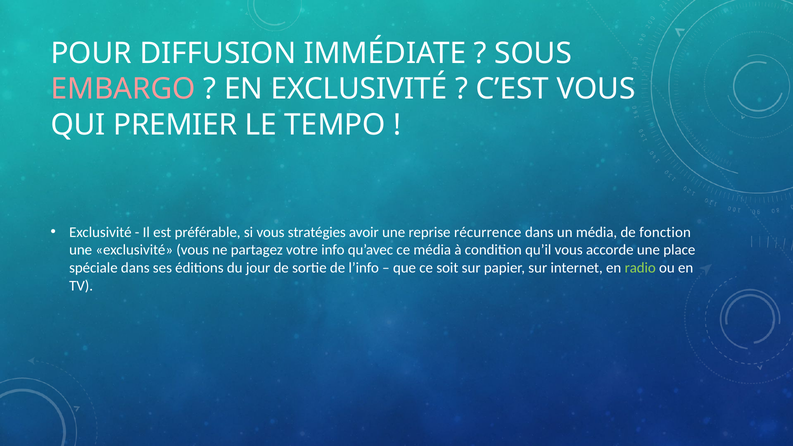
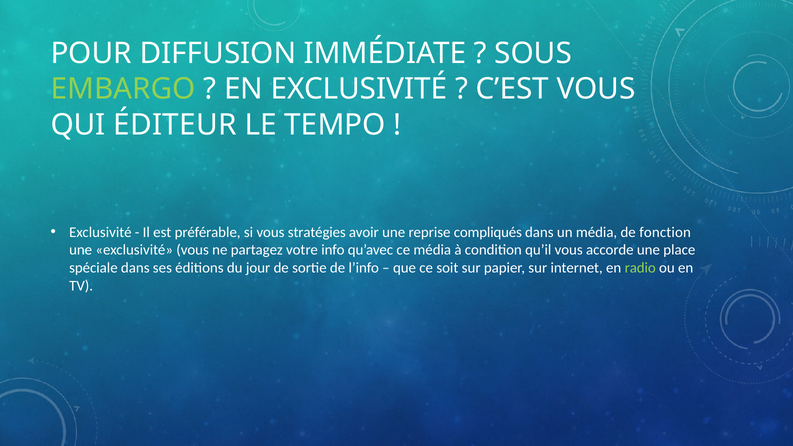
EMBARGO colour: pink -> light green (123, 89)
PREMIER: PREMIER -> ÉDITEUR (175, 125)
récurrence: récurrence -> compliqués (488, 232)
